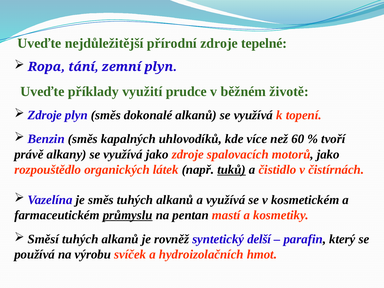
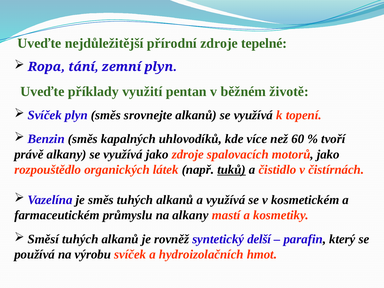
prudce: prudce -> pentan (186, 92)
Zdroje: Zdroje -> Svíček (45, 115)
dokonalé: dokonalé -> srovnejte (148, 115)
průmyslu underline: present -> none (128, 215)
na pentan: pentan -> alkany (191, 215)
